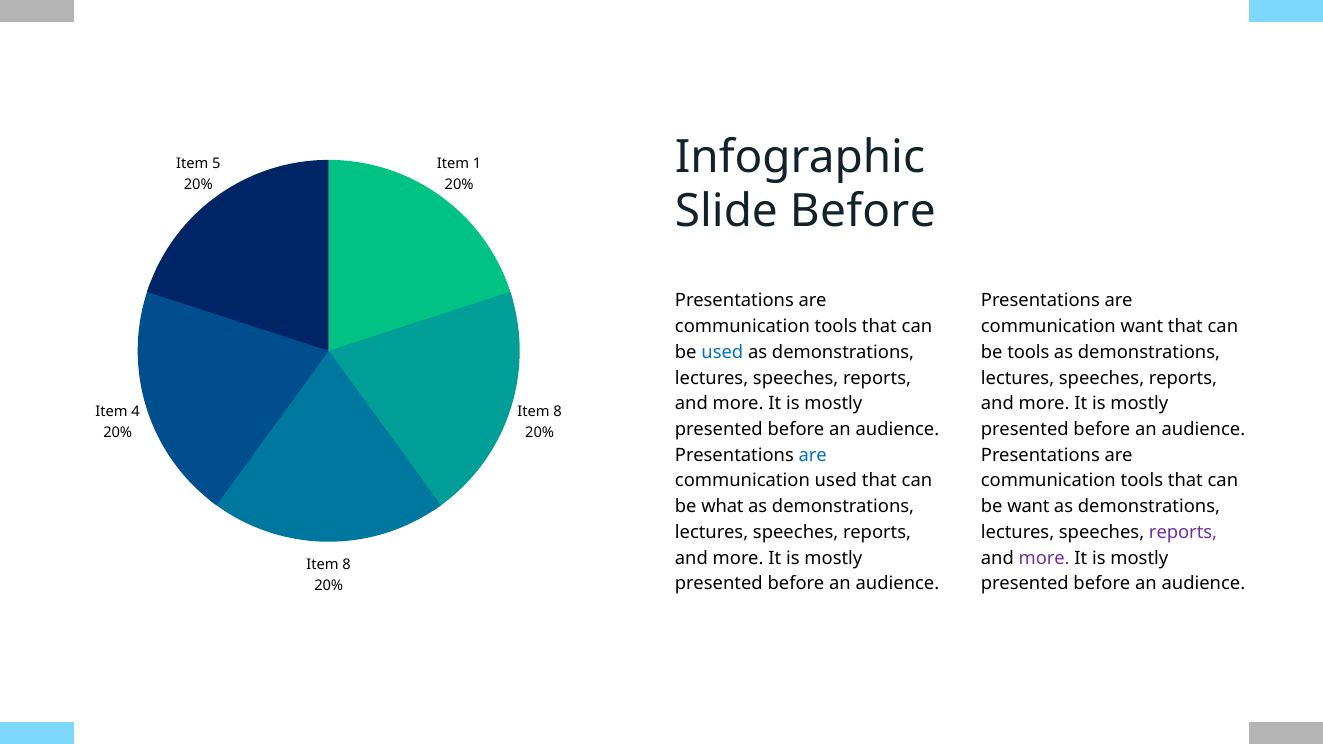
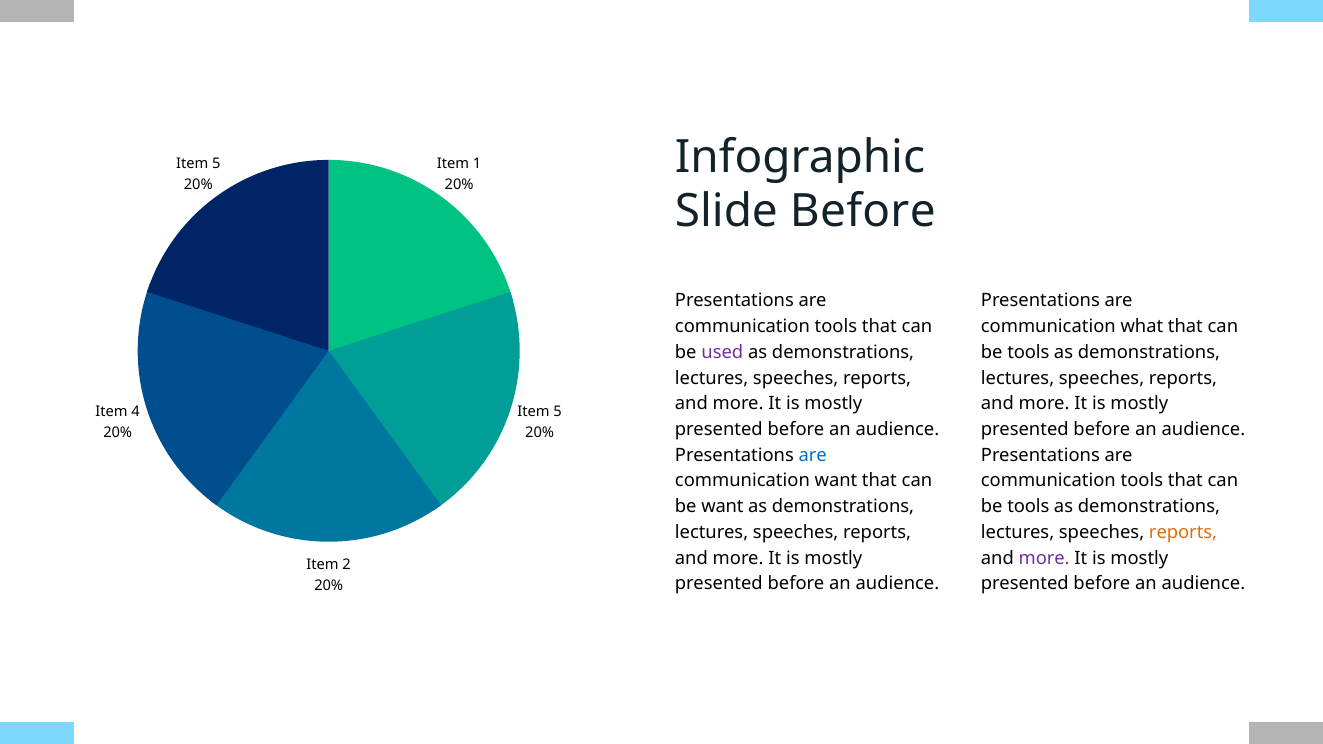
communication want: want -> what (1142, 327)
used colour: blue -> purple (722, 352)
8: 8 -> 5 (558, 412)
communication used: used -> want (836, 481)
be what: what -> want (722, 507)
want: want -> tools (1028, 507)
reports colour: purple -> orange (1183, 532)
8: 8 -> 2 (347, 565)
